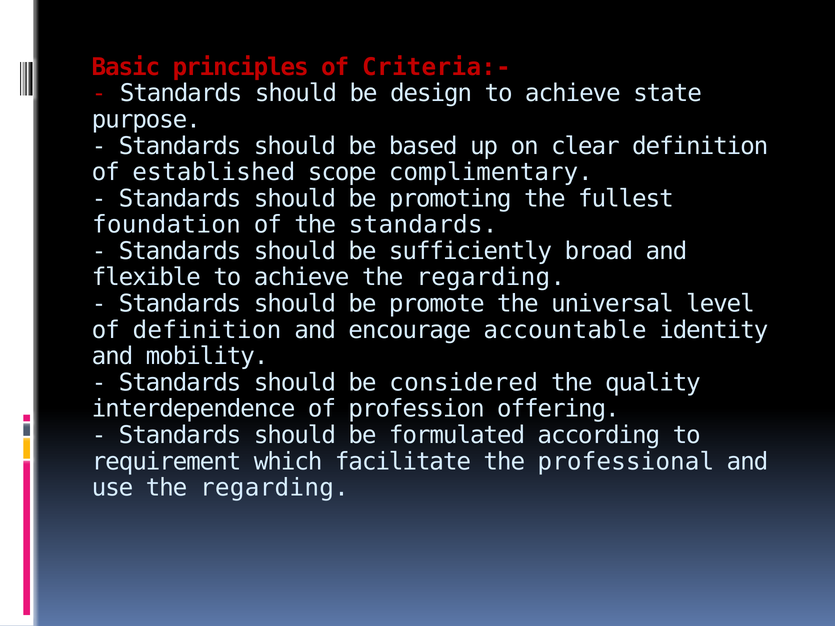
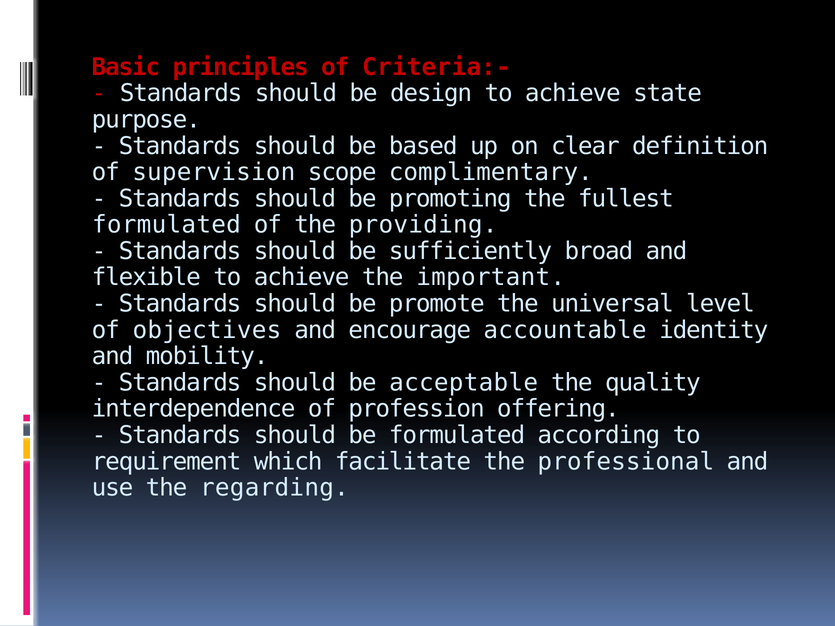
established: established -> supervision (214, 172)
foundation: foundation -> formulated (166, 225)
the standards: standards -> providing (423, 225)
achieve the regarding: regarding -> important (491, 278)
of definition: definition -> objectives (207, 330)
considered: considered -> acceptable (464, 383)
